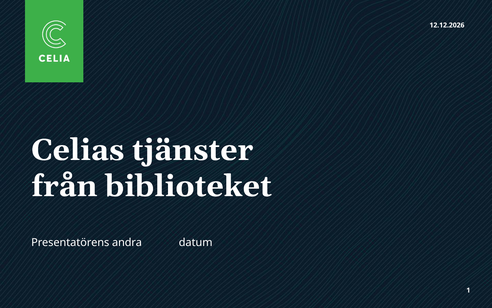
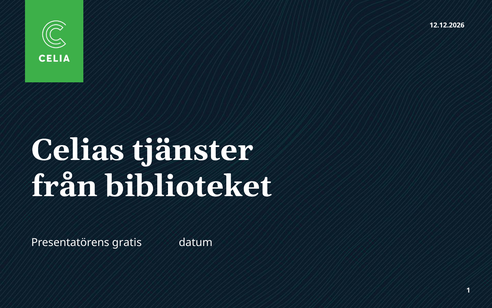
andra: andra -> gratis (127, 242)
